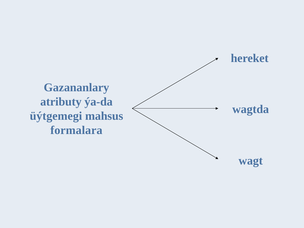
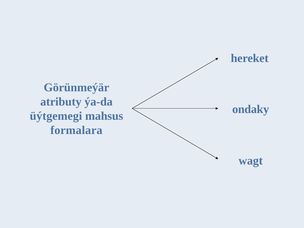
Gazananlary: Gazananlary -> Görünmeýär (76, 88)
wagtda: wagtda -> ondaky (251, 109)
